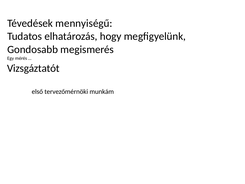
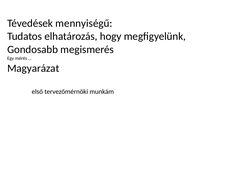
Vizsgáztatót: Vizsgáztatót -> Magyarázat (33, 68)
